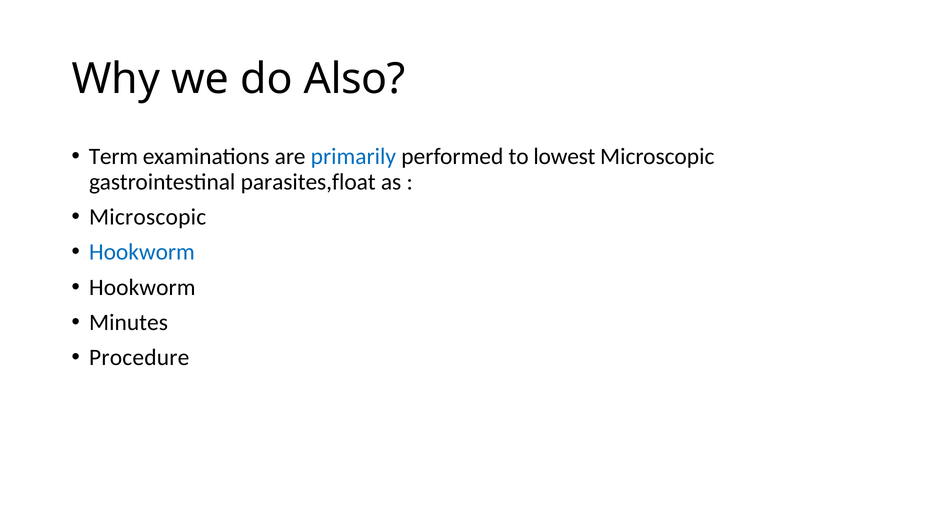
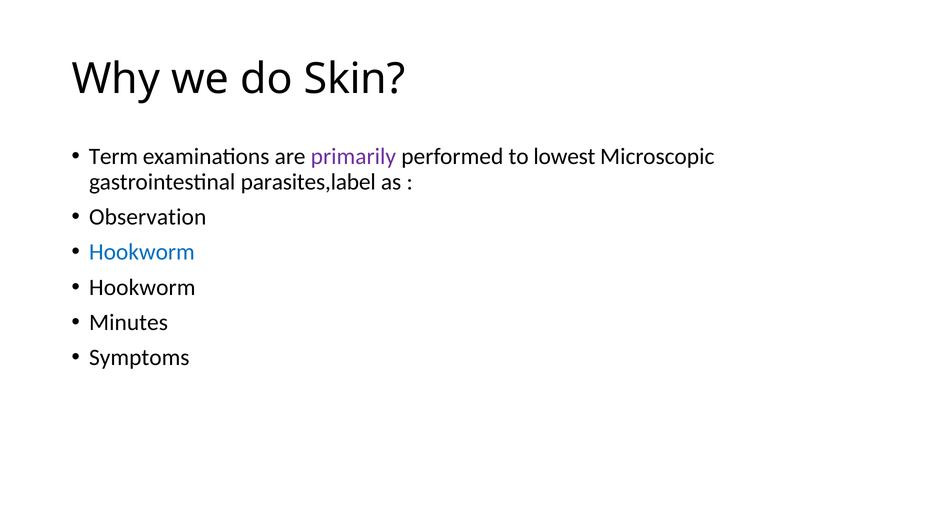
Also: Also -> Skin (355, 79)
primarily colour: blue -> purple (353, 156)
parasites,float: parasites,float -> parasites,label (308, 182)
Microscopic: Microscopic -> Observation (148, 217)
Procedure: Procedure -> Symptoms (139, 357)
